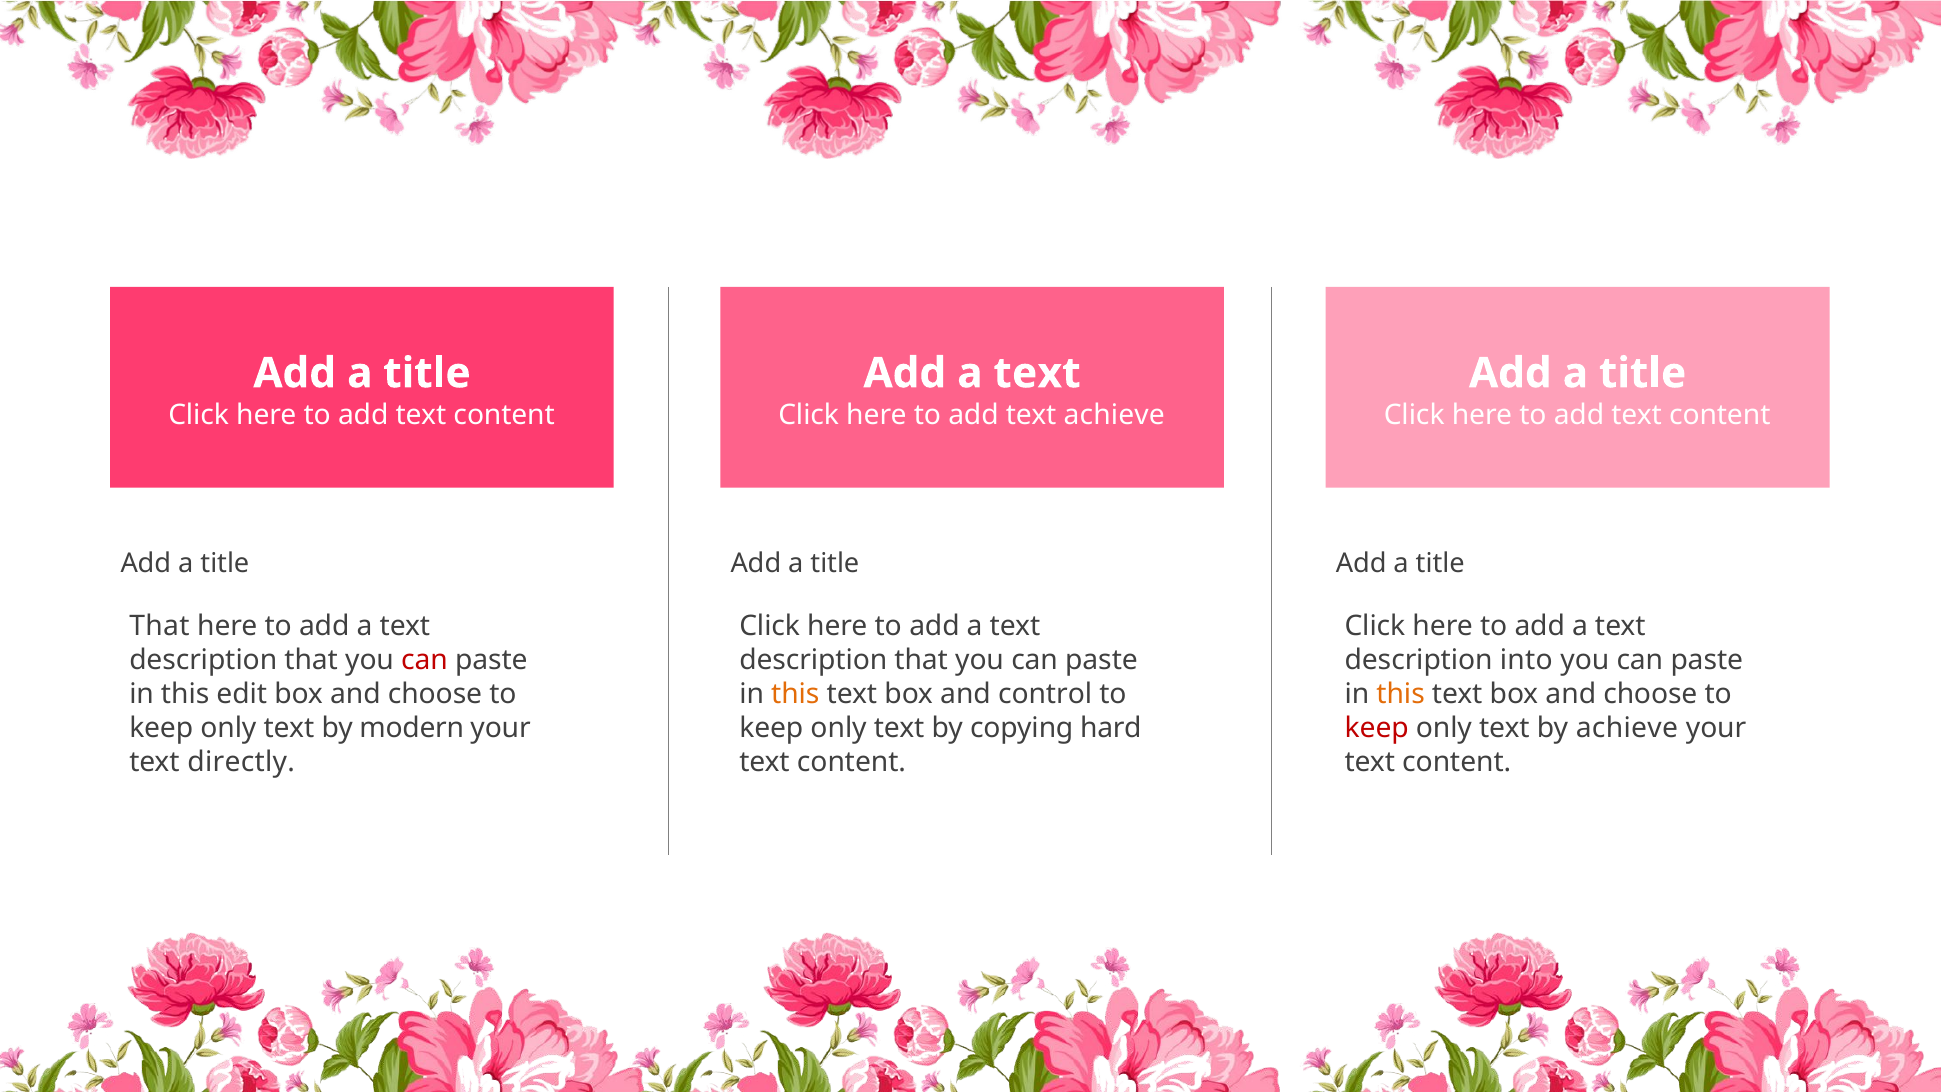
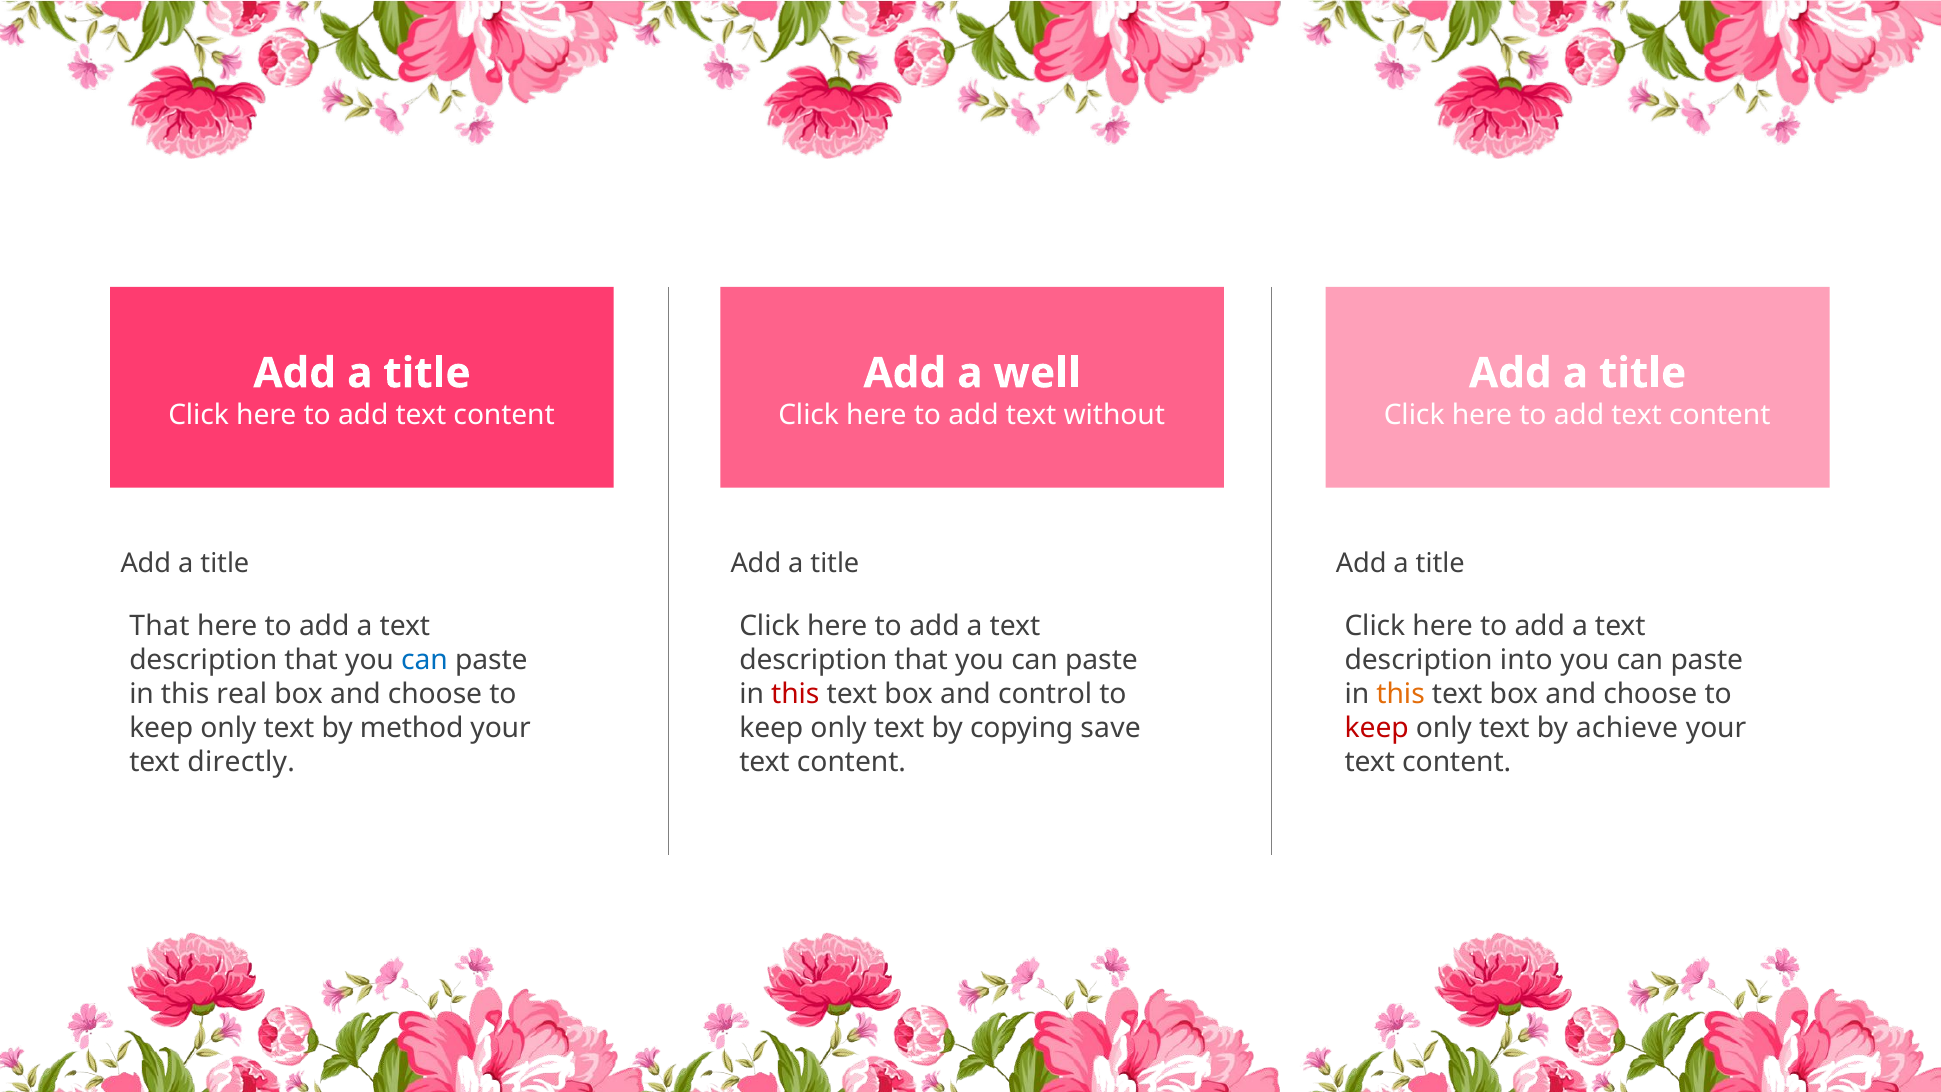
text: text -> well (1037, 373)
text achieve: achieve -> without (1114, 415)
can colour: red -> blue (425, 660)
edit: edit -> real (242, 694)
this colour: orange -> red (795, 694)
modern: modern -> method (412, 728)
hard: hard -> save (1111, 728)
